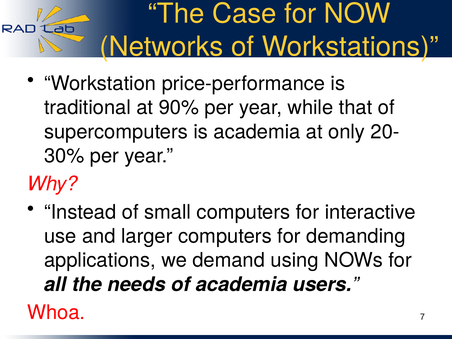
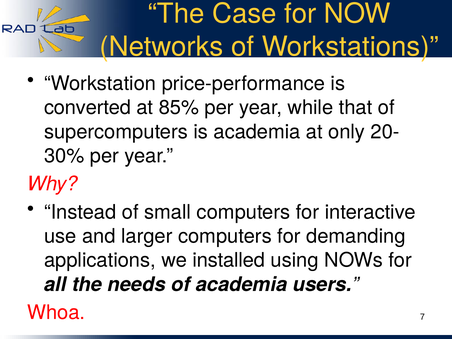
traditional: traditional -> converted (88, 108)
90%: 90% -> 85% (179, 108)
demand: demand -> installed (229, 260)
